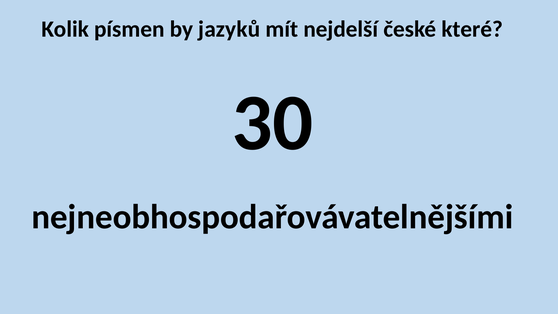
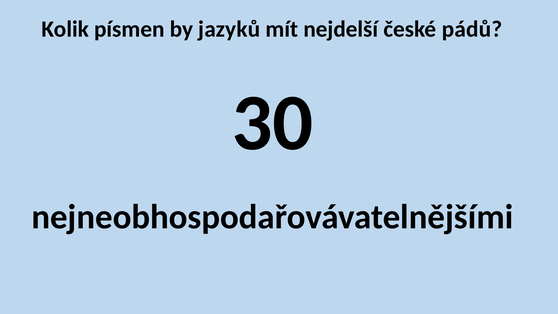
které: které -> pádů (472, 29)
